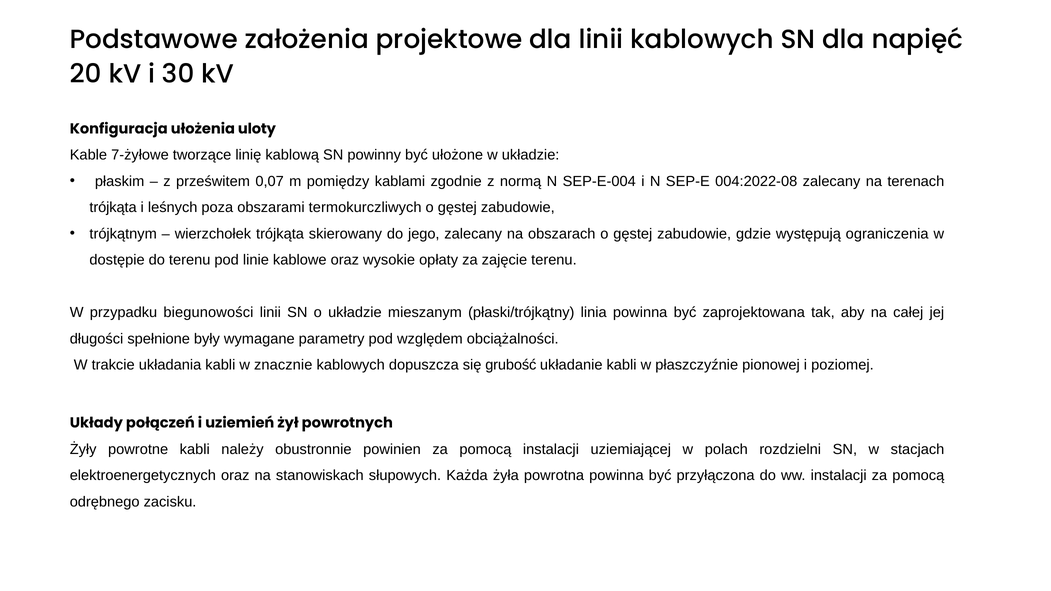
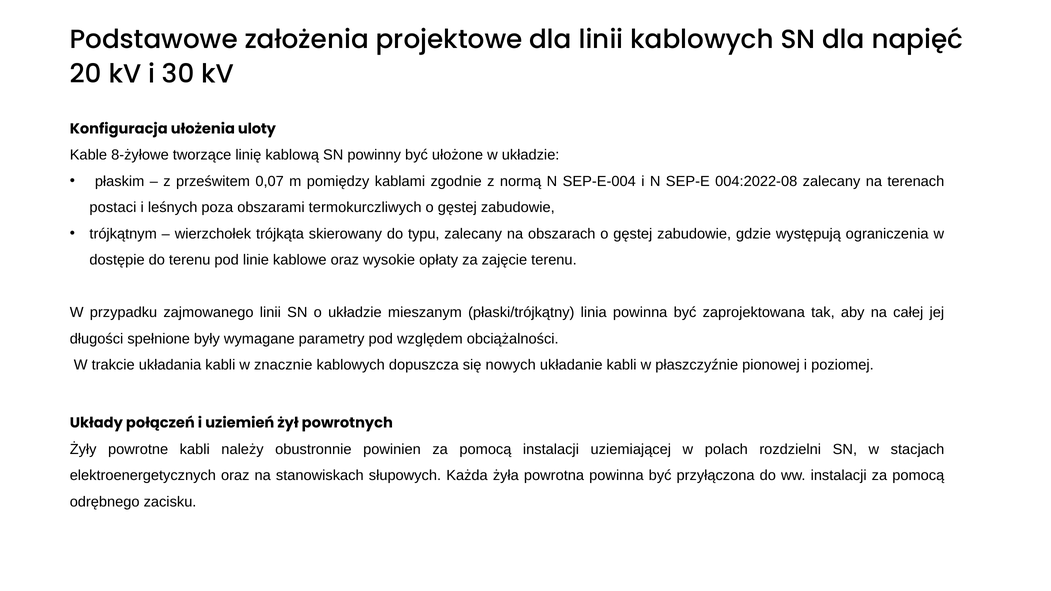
7-żyłowe: 7-żyłowe -> 8-żyłowe (140, 155)
trójkąta: trójkąta -> postaci (113, 208)
jego: jego -> typu (424, 234)
biegunowości: biegunowości -> zajmowanego (209, 313)
grubość: grubość -> nowych (511, 365)
